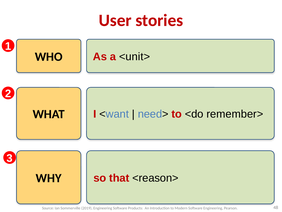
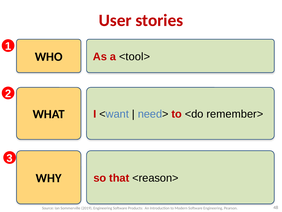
<unit>: <unit> -> <tool> (135, 57)
